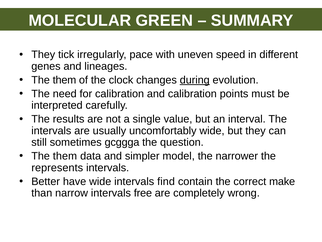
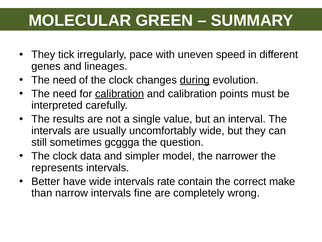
them: them -> need (64, 80)
calibration underline: none -> present (120, 94)
them: them -> clock (65, 156)
find: find -> rate (166, 181)
free: free -> fine (143, 193)
